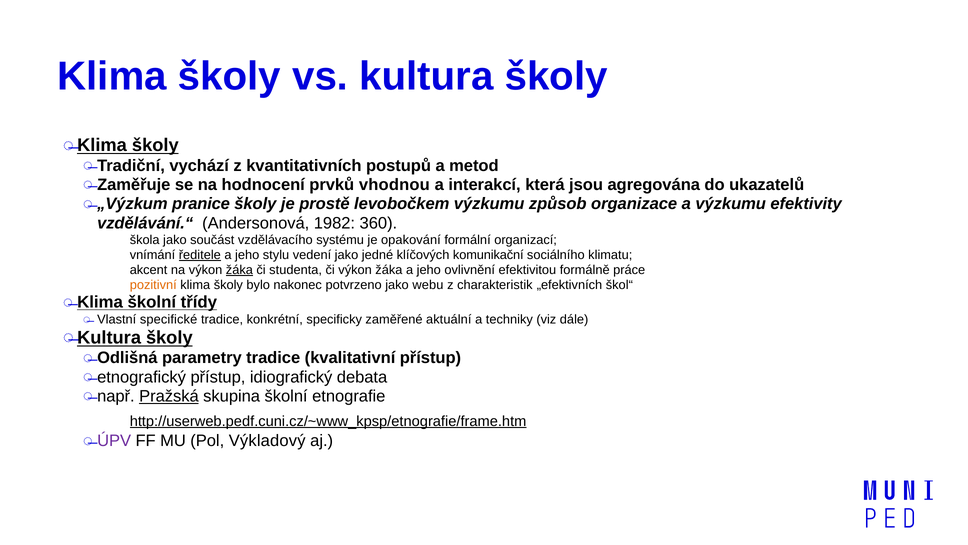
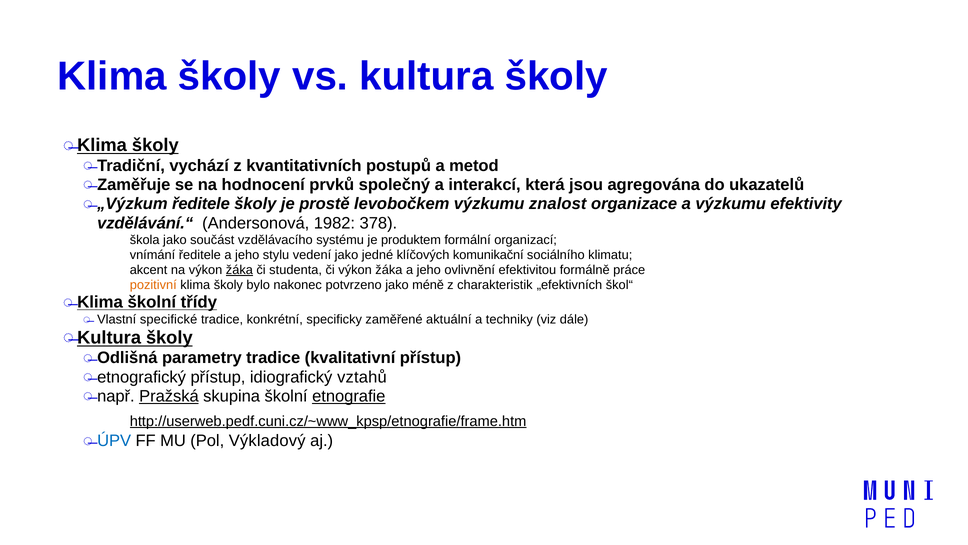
vhodnou: vhodnou -> společný (394, 185)
„Výzkum pranice: pranice -> ředitele (201, 204)
způsob: způsob -> znalost (558, 204)
360: 360 -> 378 (378, 223)
opakování: opakování -> produktem (411, 240)
ředitele underline: present -> none (200, 255)
webu: webu -> méně (428, 285)
debata: debata -> vztahů (362, 377)
etnografie underline: none -> present (349, 396)
ÚPV colour: purple -> blue (114, 441)
